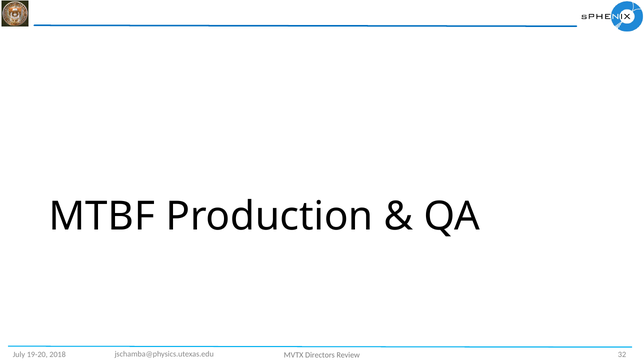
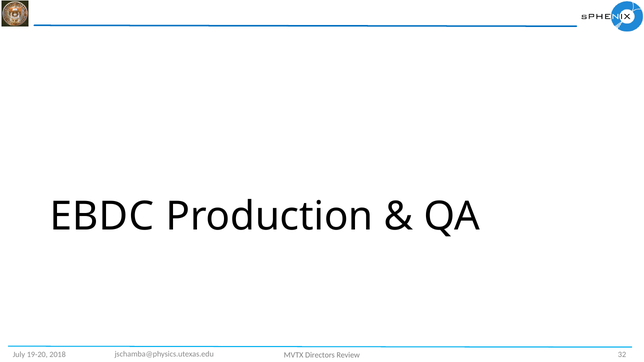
MTBF: MTBF -> EBDC (102, 217)
